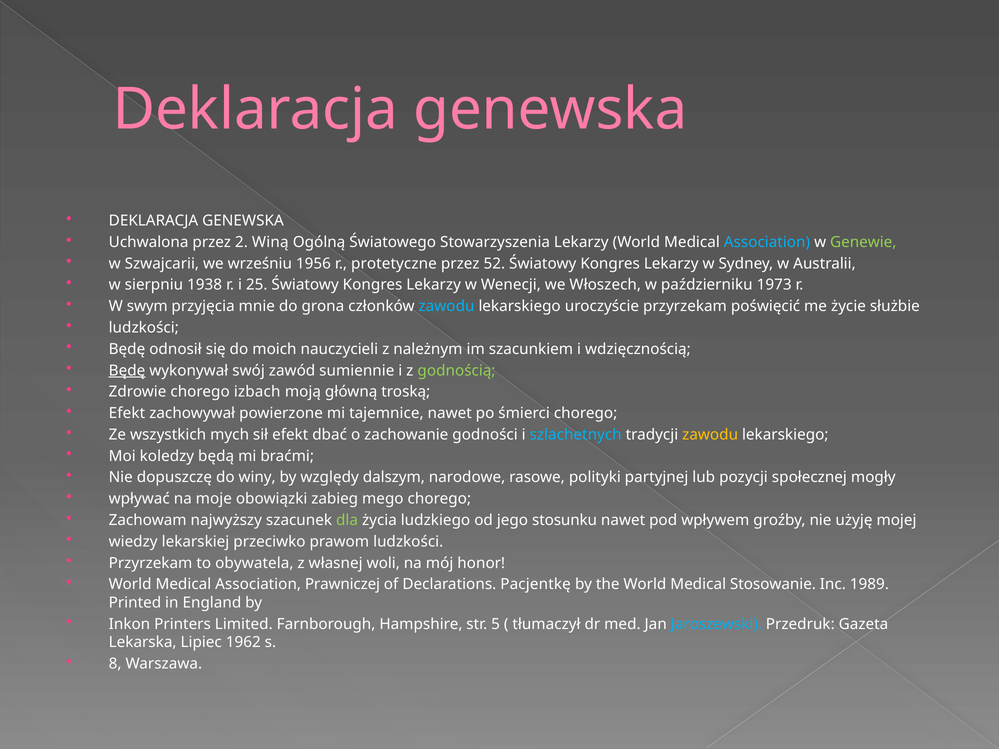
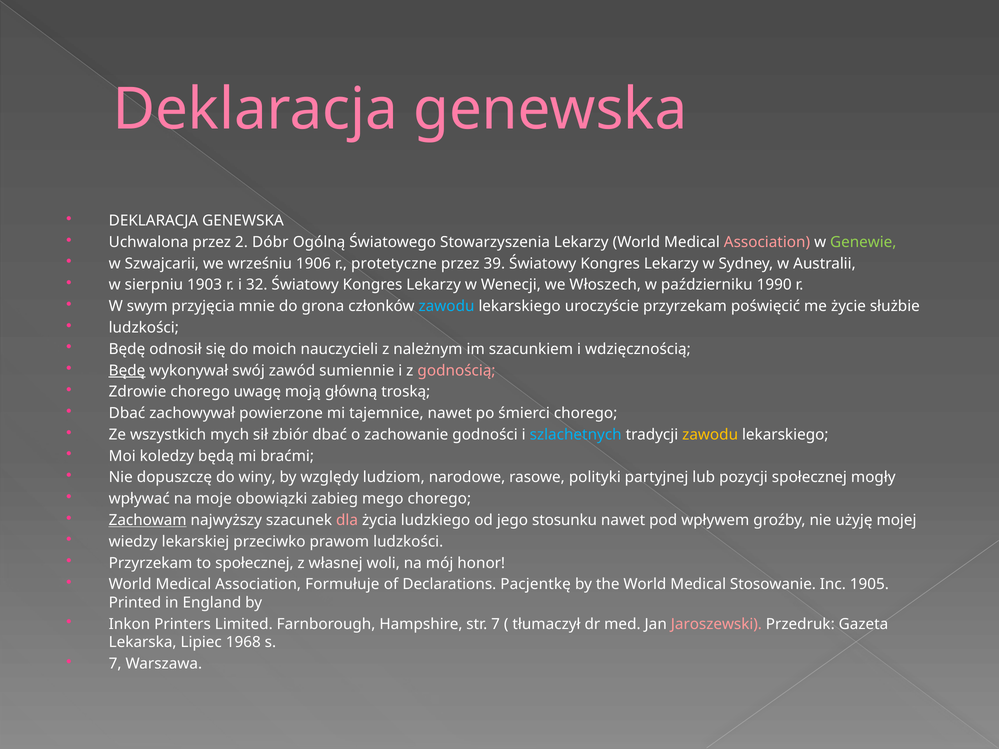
Winą: Winą -> Dóbr (270, 242)
Association colour: light blue -> pink (767, 242)
1956: 1956 -> 1906 (313, 264)
52: 52 -> 39 (494, 264)
1938: 1938 -> 1903 (205, 285)
25: 25 -> 32 (257, 285)
1973: 1973 -> 1990 (774, 285)
godnością colour: light green -> pink (457, 371)
izbach: izbach -> uwagę (257, 392)
Efekt: Efekt -> Dbać (127, 413)
sił efekt: efekt -> zbiór (290, 435)
dalszym: dalszym -> ludziom (394, 478)
Zachowam underline: none -> present (148, 520)
dla colour: light green -> pink (347, 520)
to obywatela: obywatela -> społecznej (254, 563)
Prawniczej: Prawniczej -> Formułuje (342, 585)
1989: 1989 -> 1905 (869, 585)
str 5: 5 -> 7 (496, 624)
Jaroszewski colour: light blue -> pink (716, 624)
1962: 1962 -> 1968 (243, 643)
8: 8 -> 7 (115, 664)
